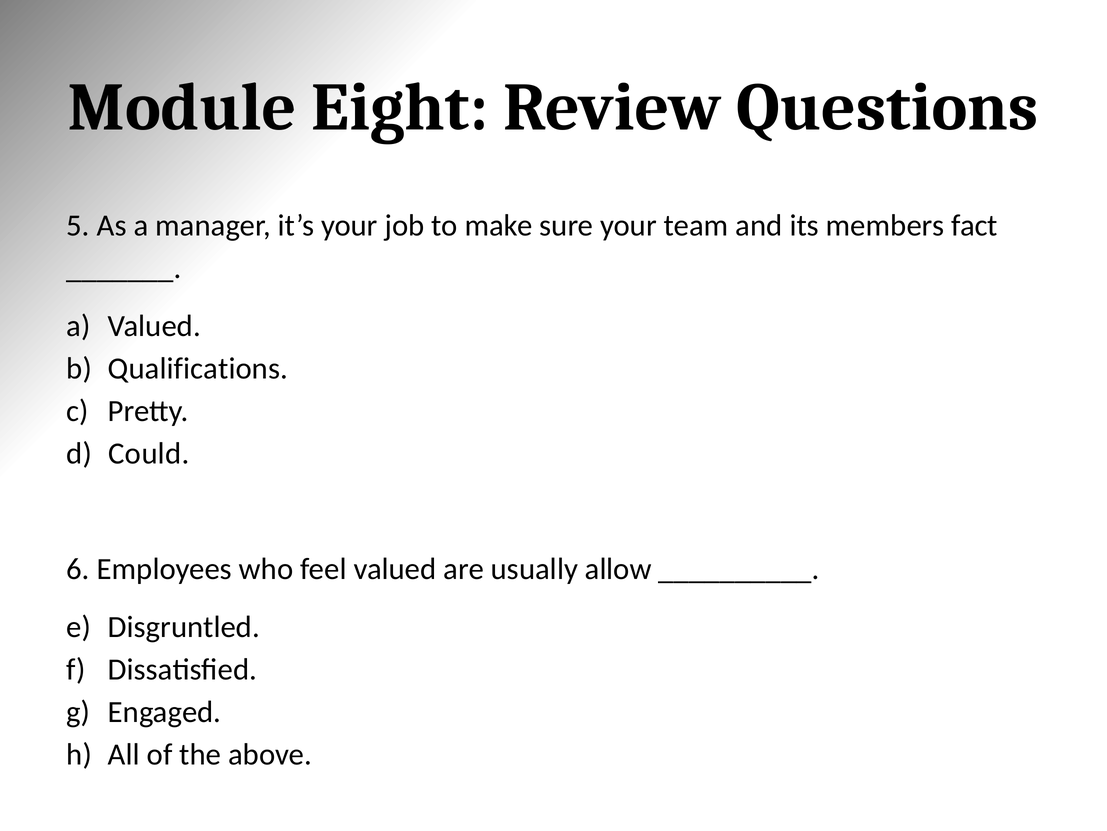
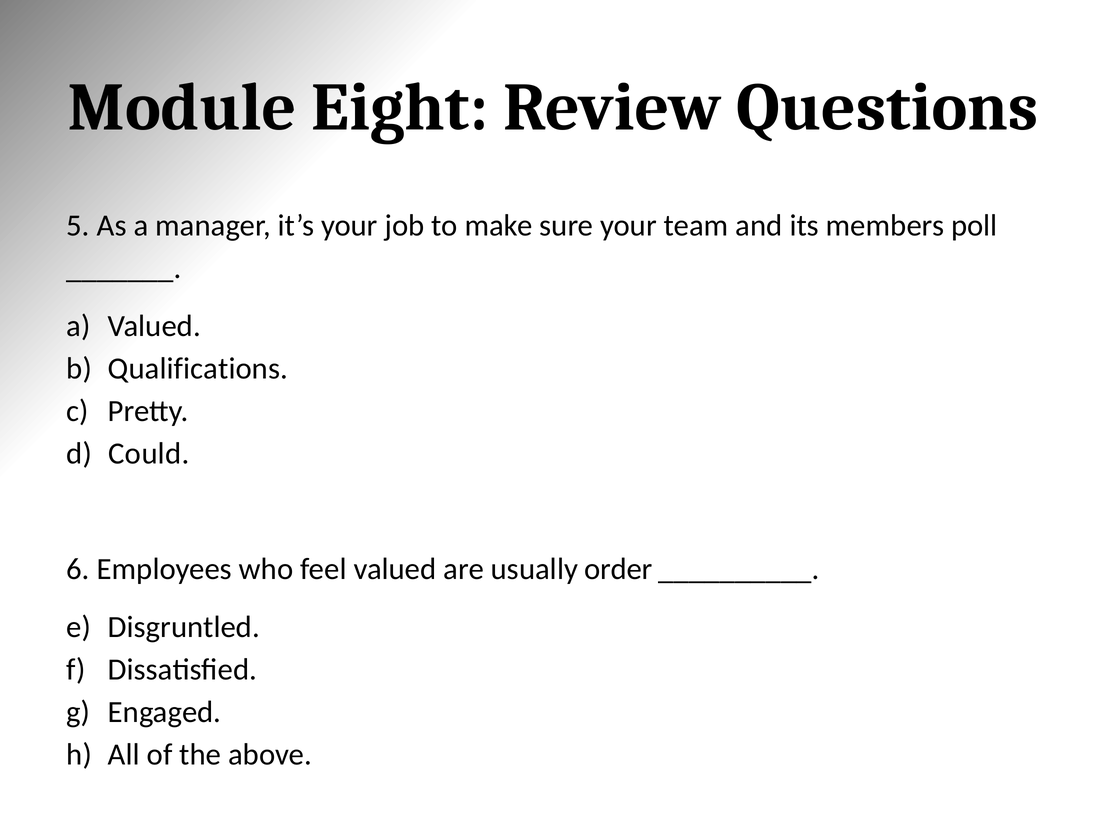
fact: fact -> poll (974, 225)
allow: allow -> order (618, 569)
